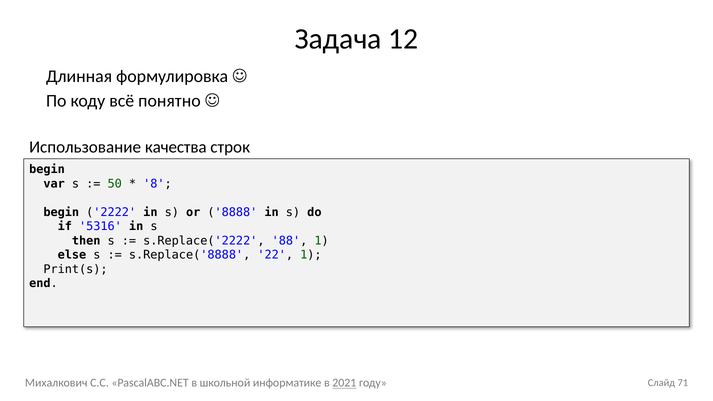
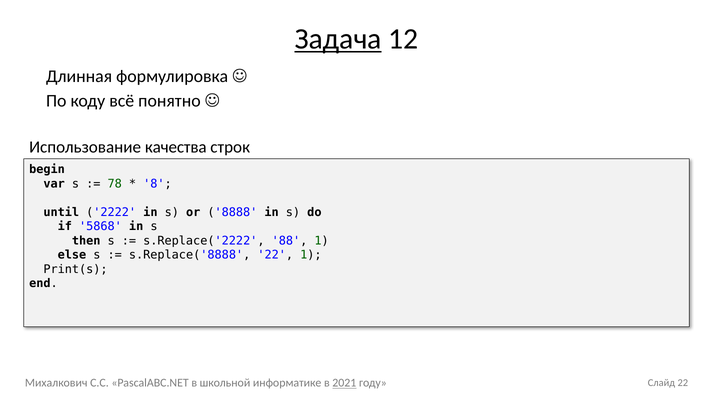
Задача underline: none -> present (338, 39)
50: 50 -> 78 (115, 184)
begin: begin -> until (61, 212)
5316: 5316 -> 5868 (100, 226)
Слайд 71: 71 -> 22 (683, 383)
